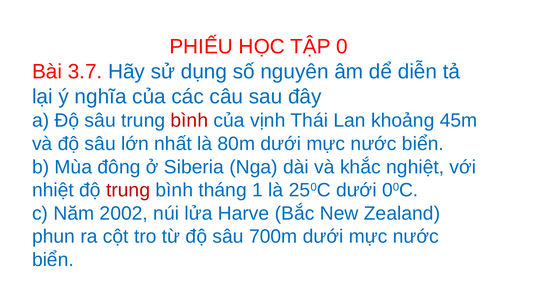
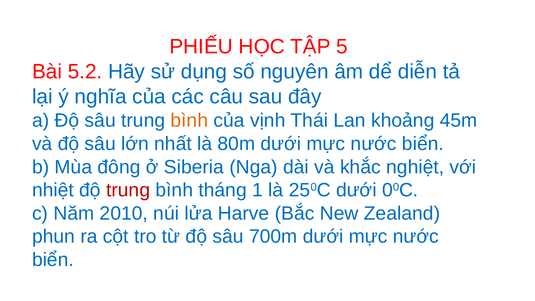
0: 0 -> 5 (342, 47)
3.7: 3.7 -> 5.2 (85, 72)
bình colour: red -> orange (189, 121)
2002: 2002 -> 2010 (124, 213)
